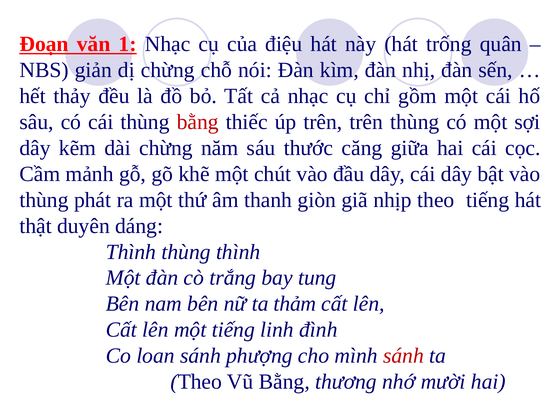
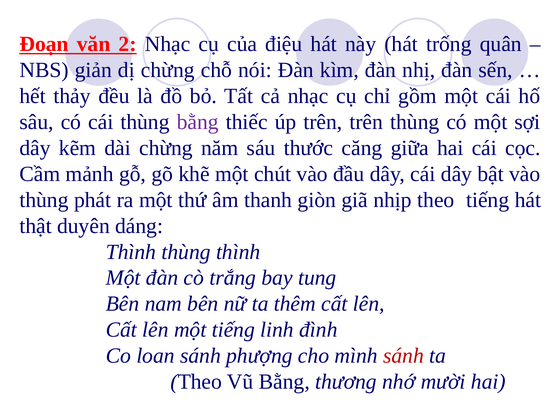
1: 1 -> 2 (128, 44)
bằng colour: red -> purple (198, 122)
thảm: thảm -> thêm (295, 304)
